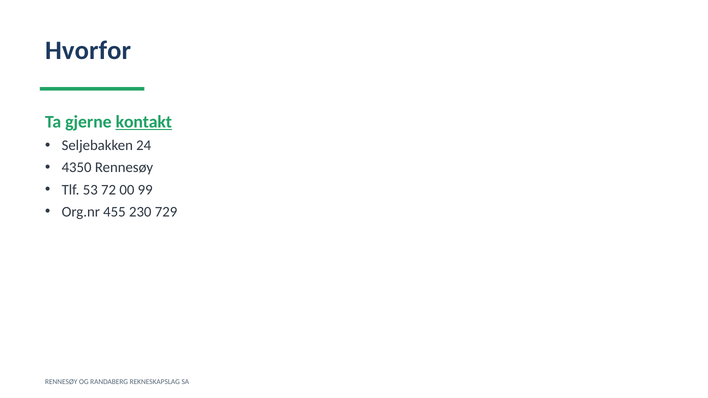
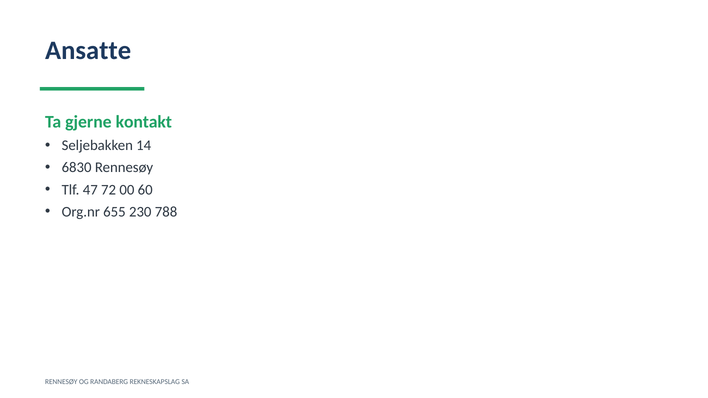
Hvorfor: Hvorfor -> Ansatte (88, 51)
kontakt underline: present -> none (144, 122)
24: 24 -> 14 (144, 146)
4350: 4350 -> 6830 (77, 168)
53: 53 -> 47 (90, 190)
99: 99 -> 60 (145, 190)
455: 455 -> 655 (114, 212)
729: 729 -> 788 (166, 212)
